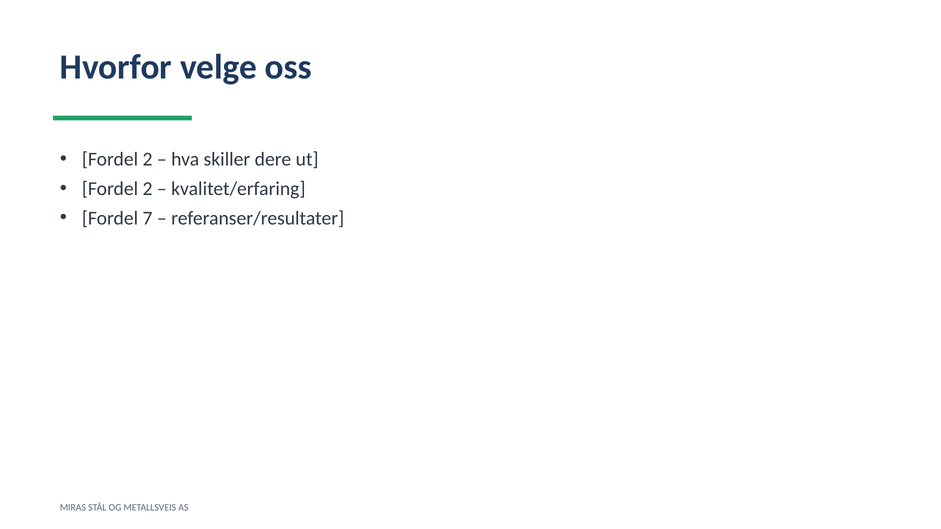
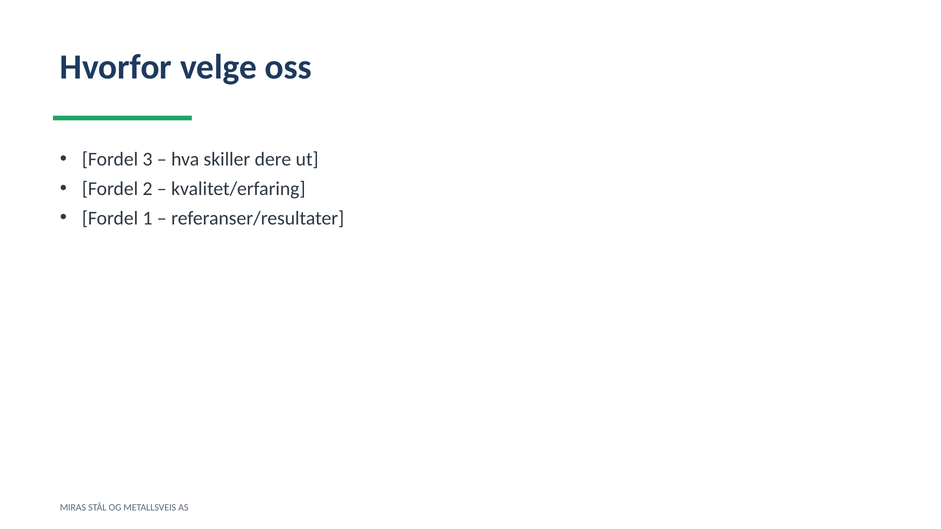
2: 2 -> 3 (148, 159)
7: 7 -> 1 (148, 218)
